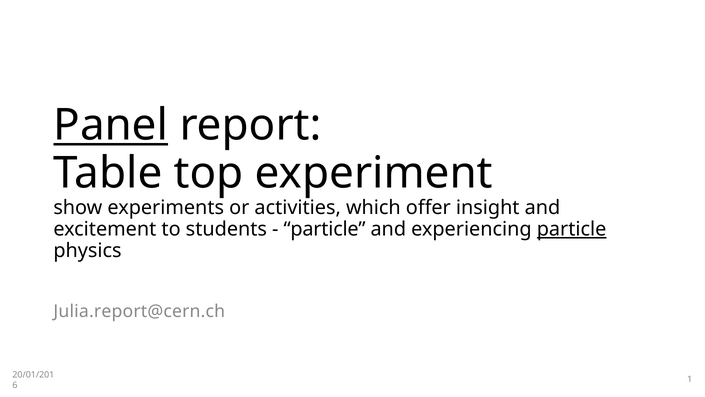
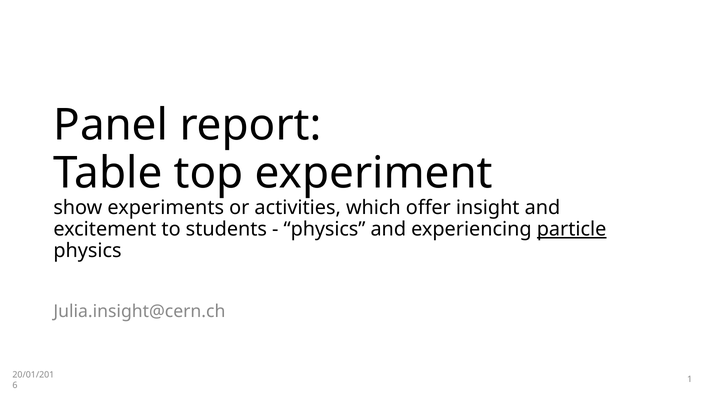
Panel underline: present -> none (111, 125)
particle: particle -> physics (325, 229)
Julia.report@cern.ch: Julia.report@cern.ch -> Julia.insight@cern.ch (139, 311)
